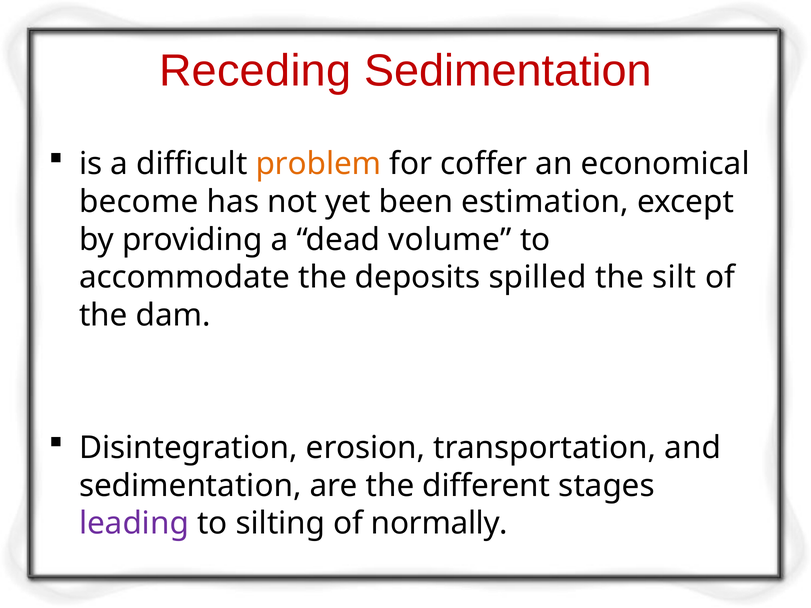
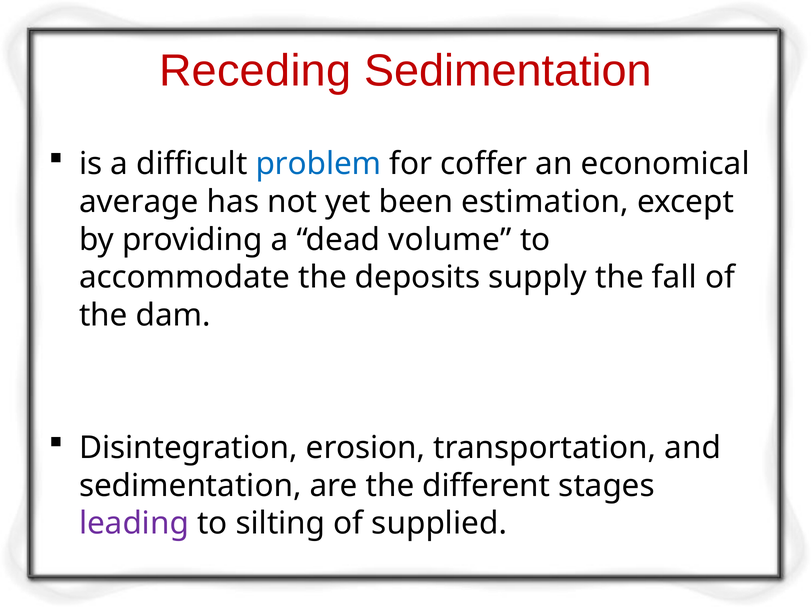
problem colour: orange -> blue (318, 164)
become: become -> average (139, 202)
spilled: spilled -> supply (538, 278)
silt: silt -> fall (674, 278)
normally: normally -> supplied (439, 524)
